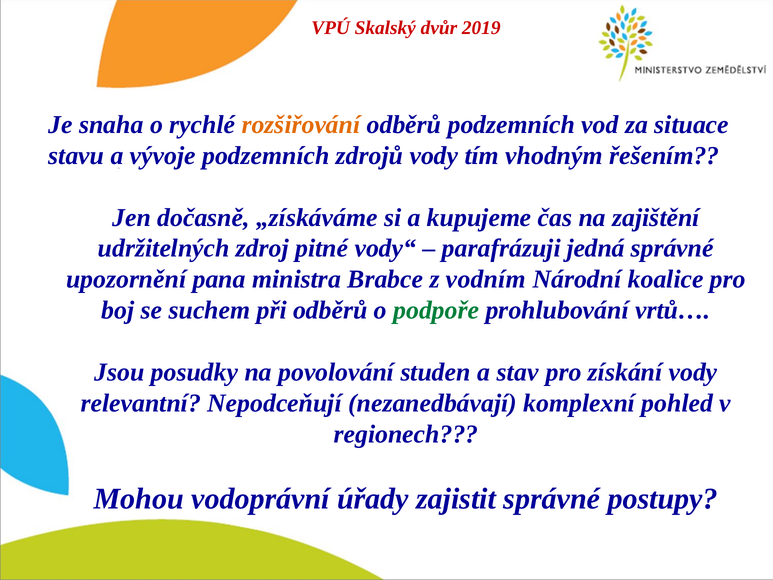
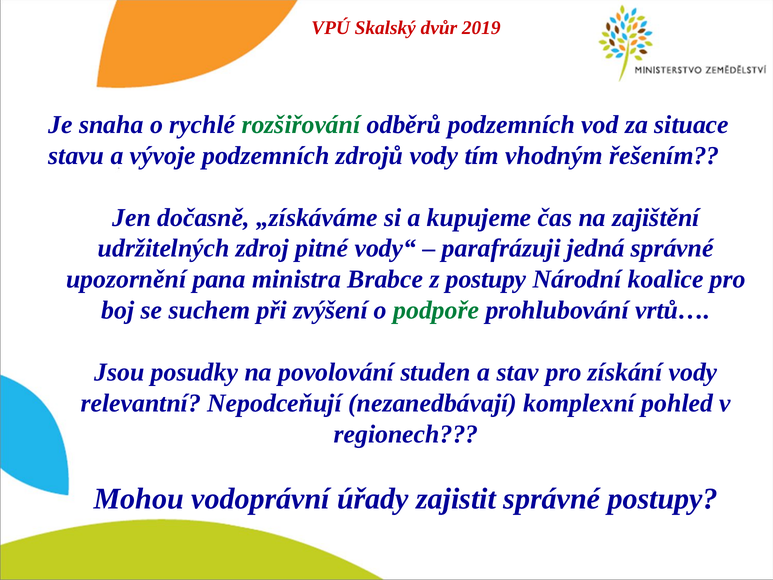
rozšiřování colour: orange -> green (301, 125)
z vodním: vodním -> postupy (486, 279)
při odběrů: odběrů -> zvýšení (330, 310)
